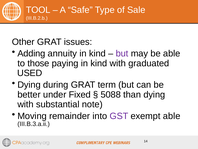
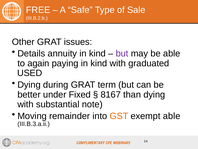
TOOL: TOOL -> FREE (38, 10)
Adding: Adding -> Details (31, 53)
those: those -> again (38, 63)
5088: 5088 -> 8167 (111, 94)
GST colour: purple -> orange (119, 116)
